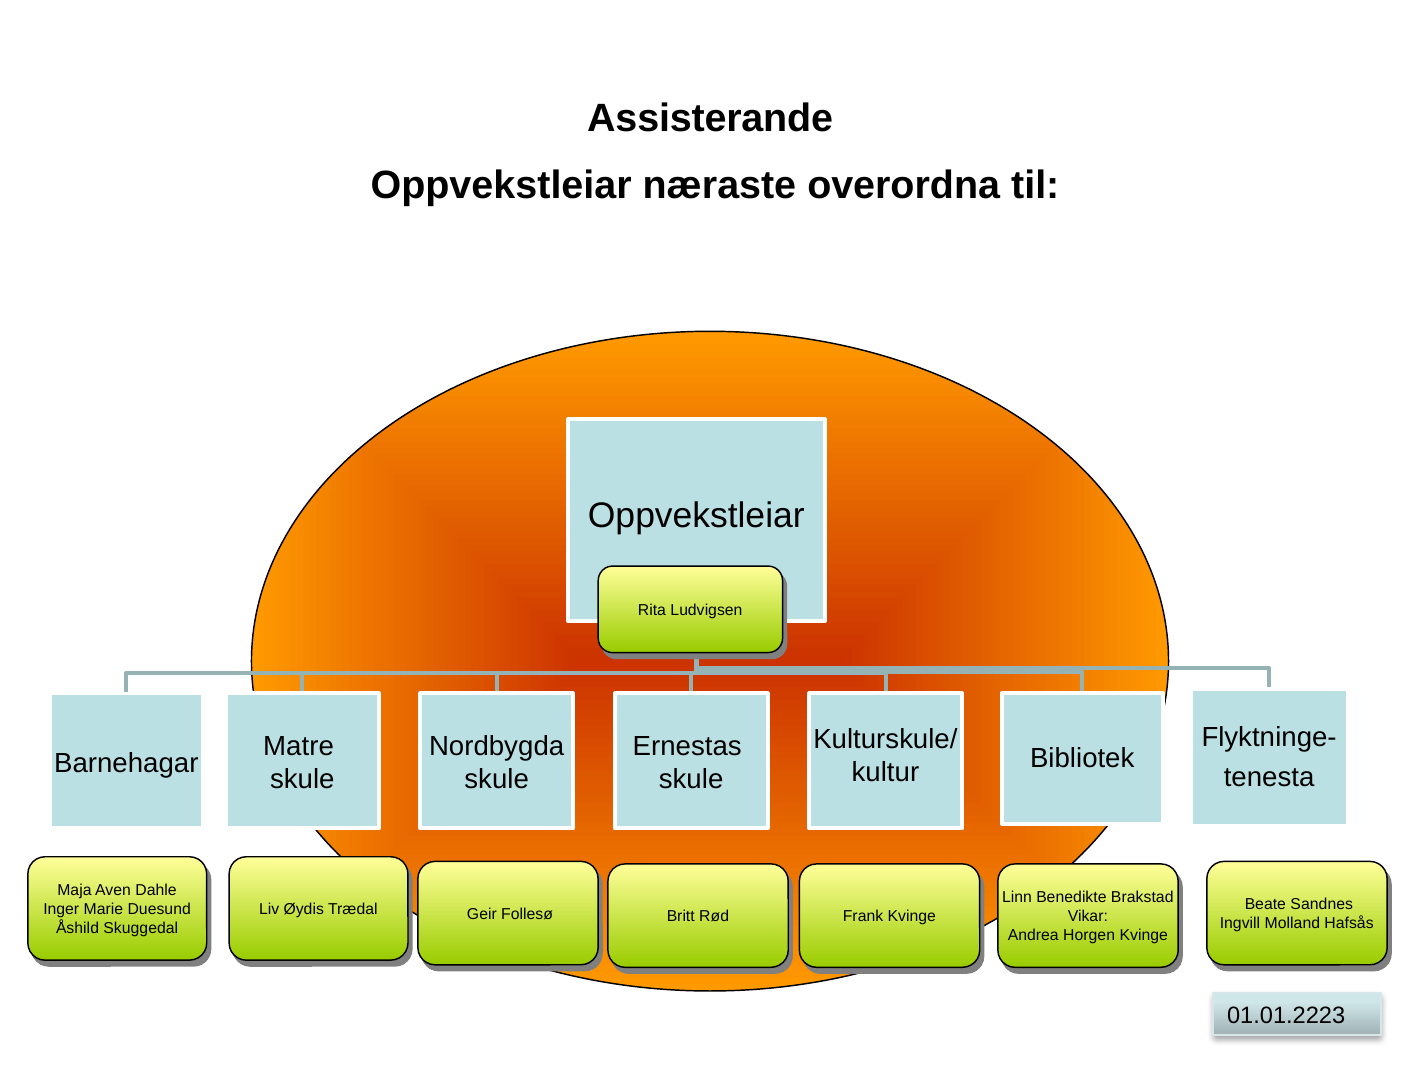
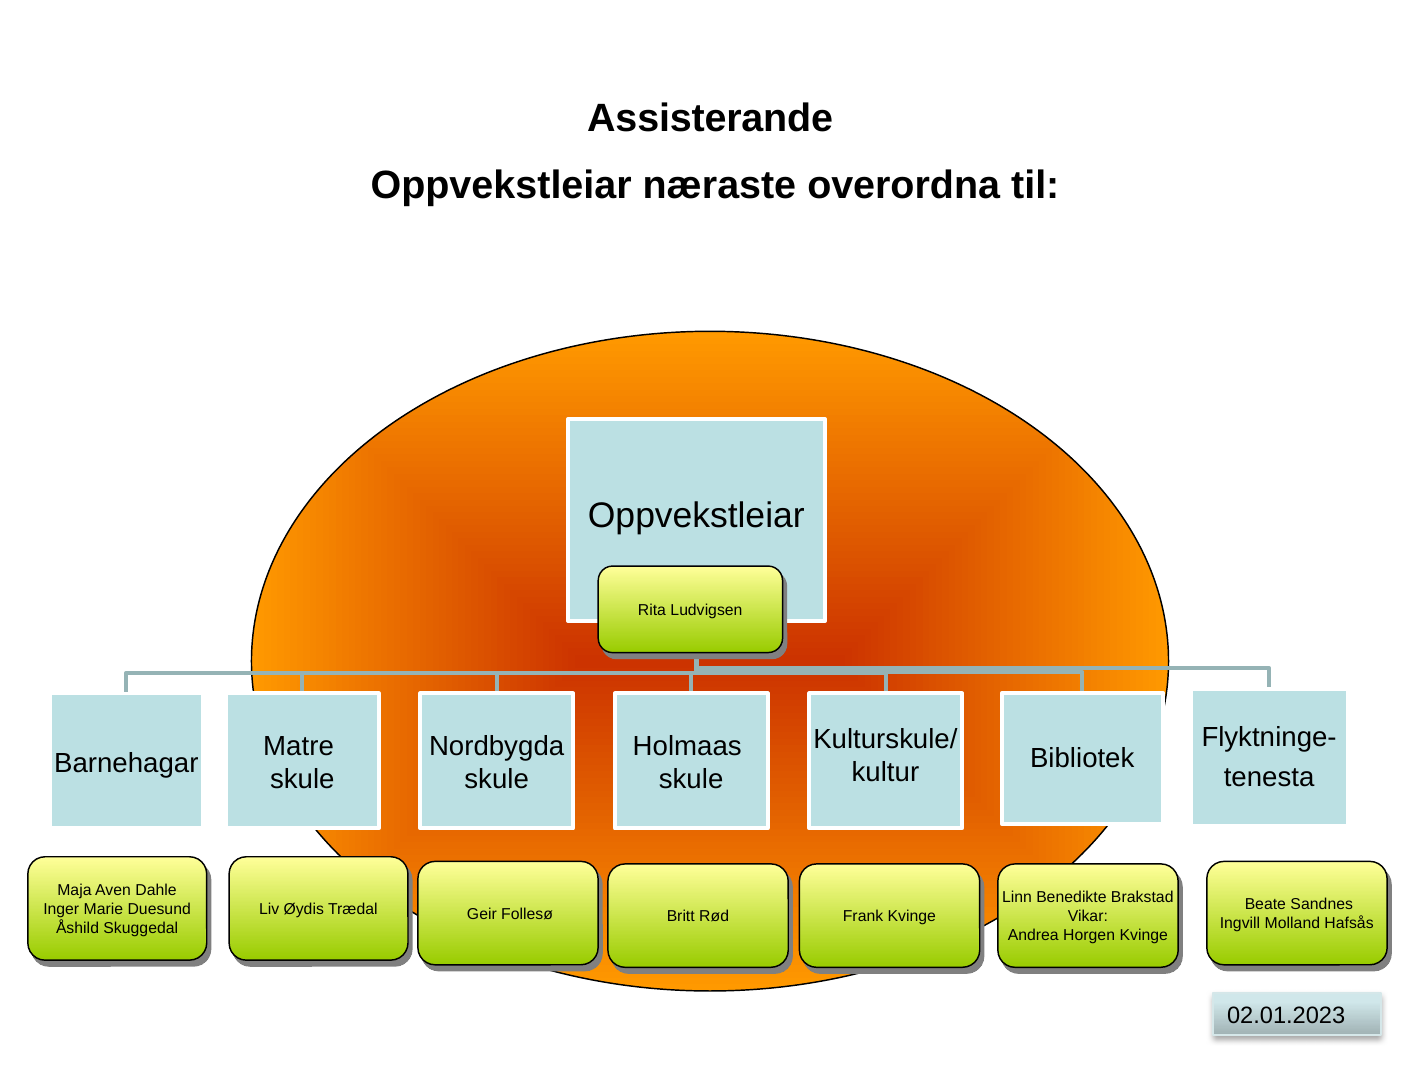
Ernestas: Ernestas -> Holmaas (687, 746)
01.01.2223: 01.01.2223 -> 02.01.2023 (1286, 1016)
